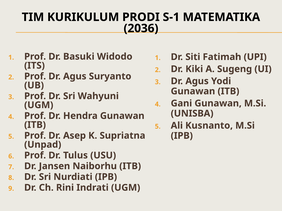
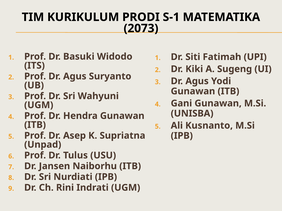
2036: 2036 -> 2073 (141, 28)
